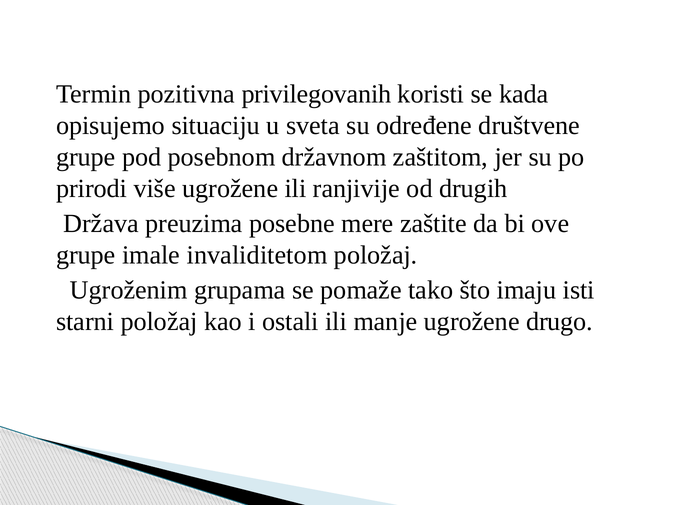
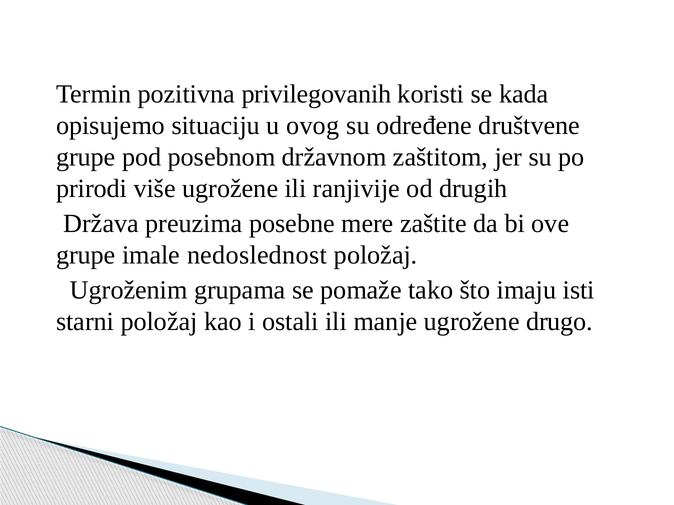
sveta: sveta -> ovog (313, 126)
invaliditetom: invaliditetom -> nedoslednost (257, 255)
